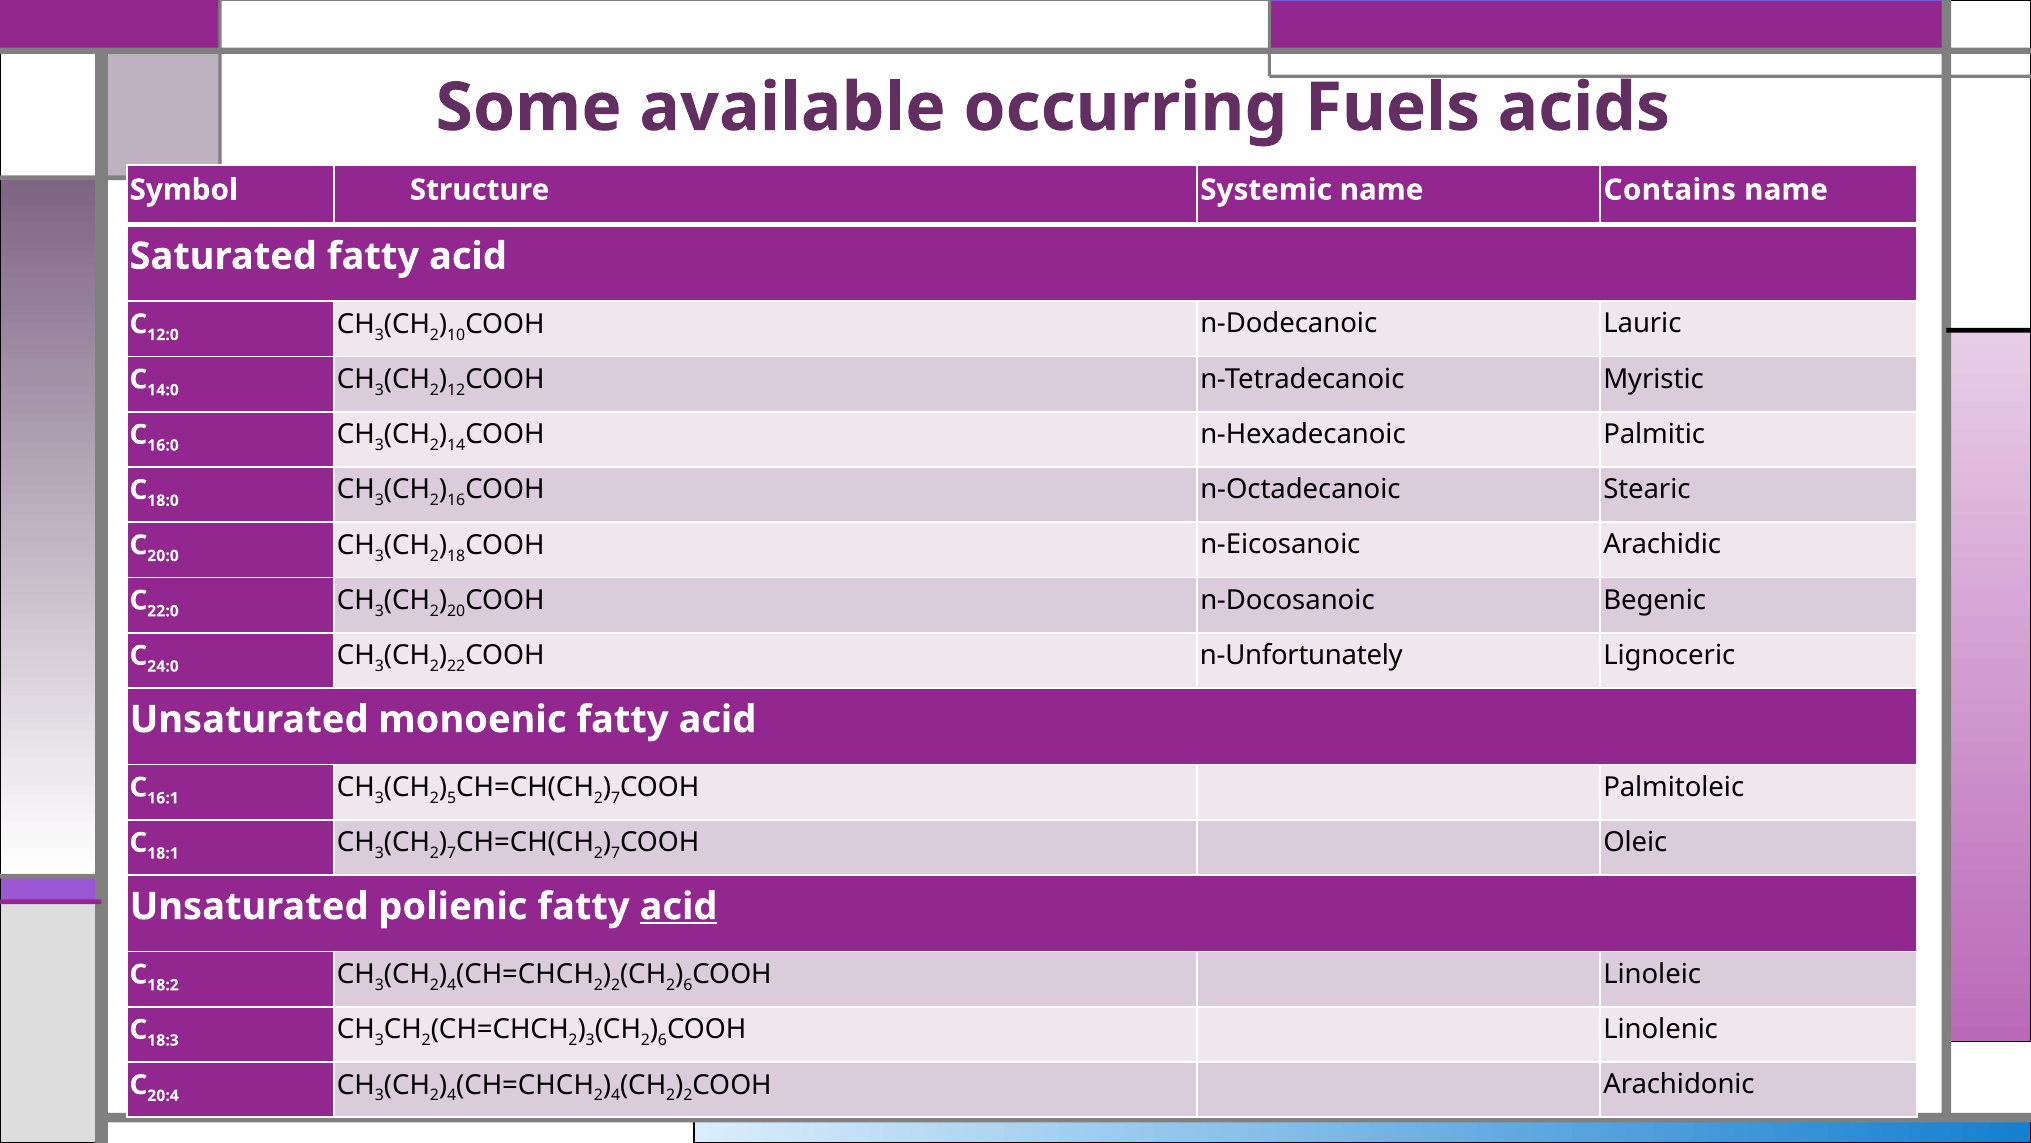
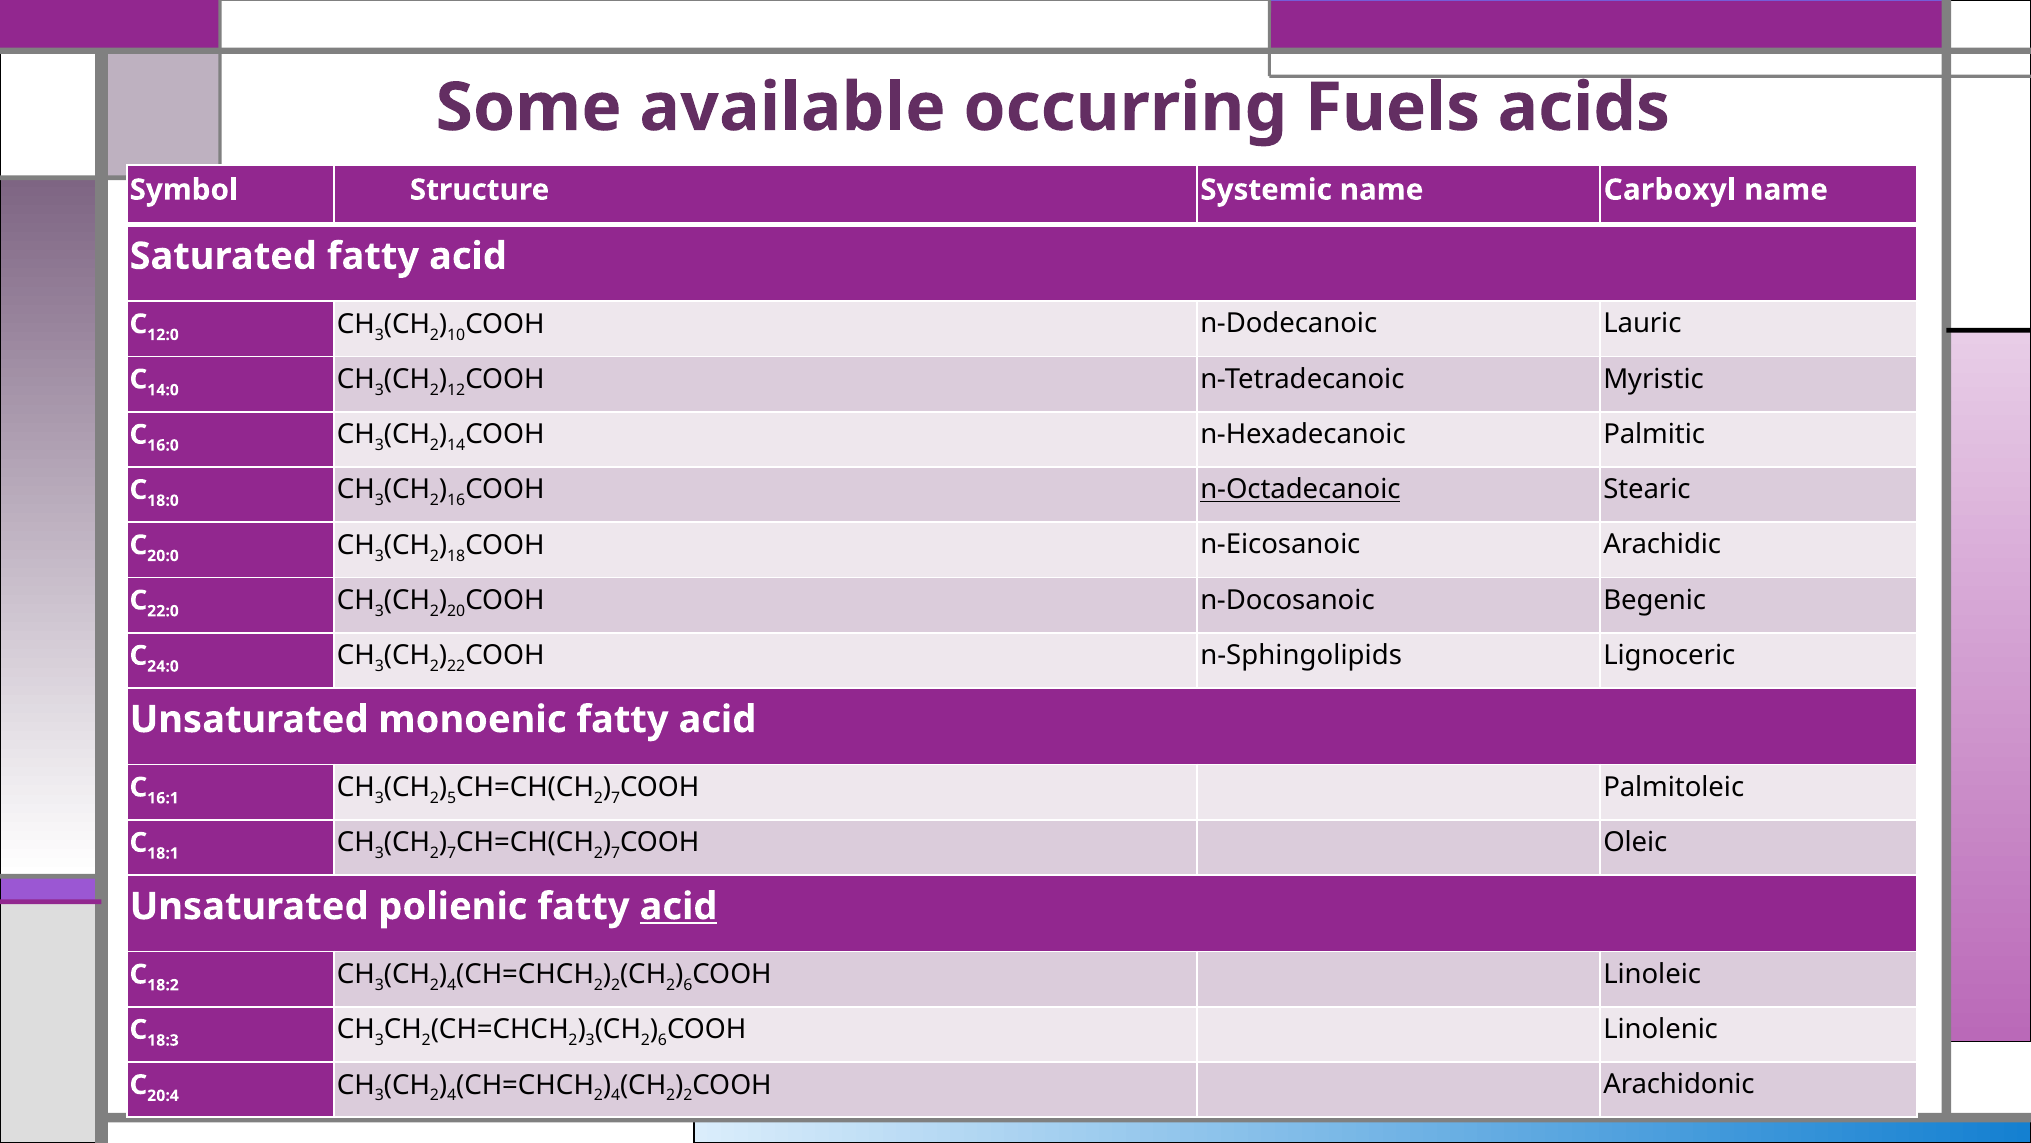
Contains: Contains -> Carboxyl (1670, 190)
n-Octadecanoic underline: none -> present (1300, 490)
n-Unfortunately: n-Unfortunately -> n-Sphingolipids (1301, 655)
